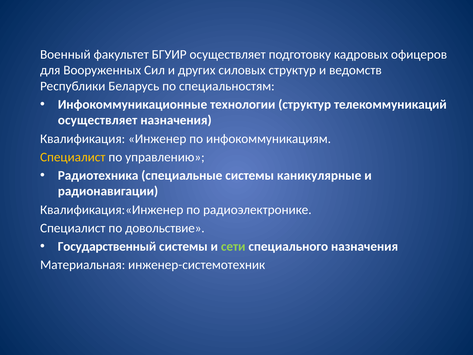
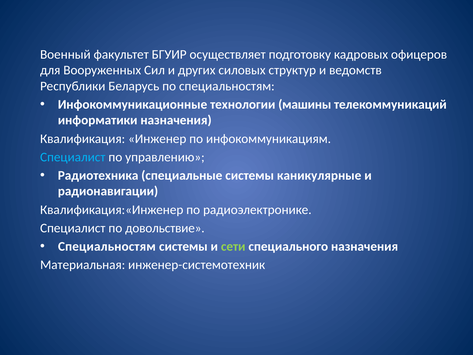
технологии структур: структур -> машины (305, 104)
осуществляет: осуществляет -> информатики (98, 120)
Специалист colour: yellow -> light blue (73, 157)
Государственный: Государственный -> Специальностям (107, 246)
